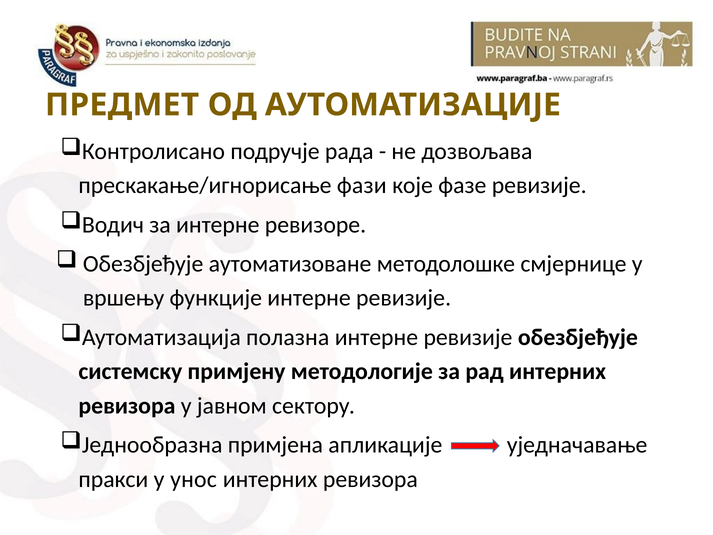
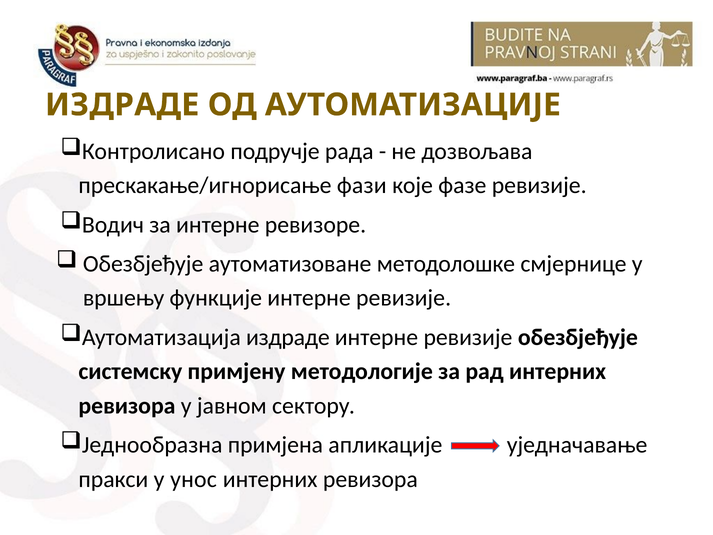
ПРЕДМЕТ: ПРЕДМЕТ -> ИЗДРАДЕ (122, 105)
Аутоматизација полазна: полазна -> издраде (288, 337)
